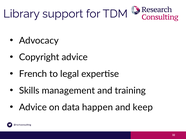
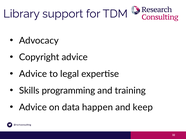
French: French -> Advice (33, 74)
management: management -> programming (68, 91)
